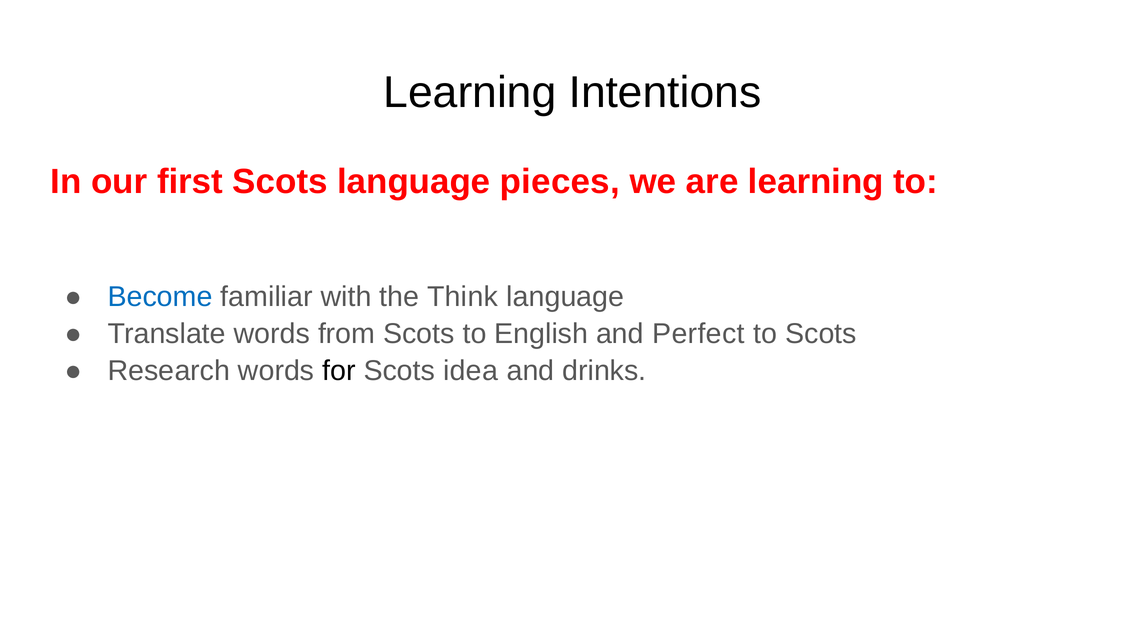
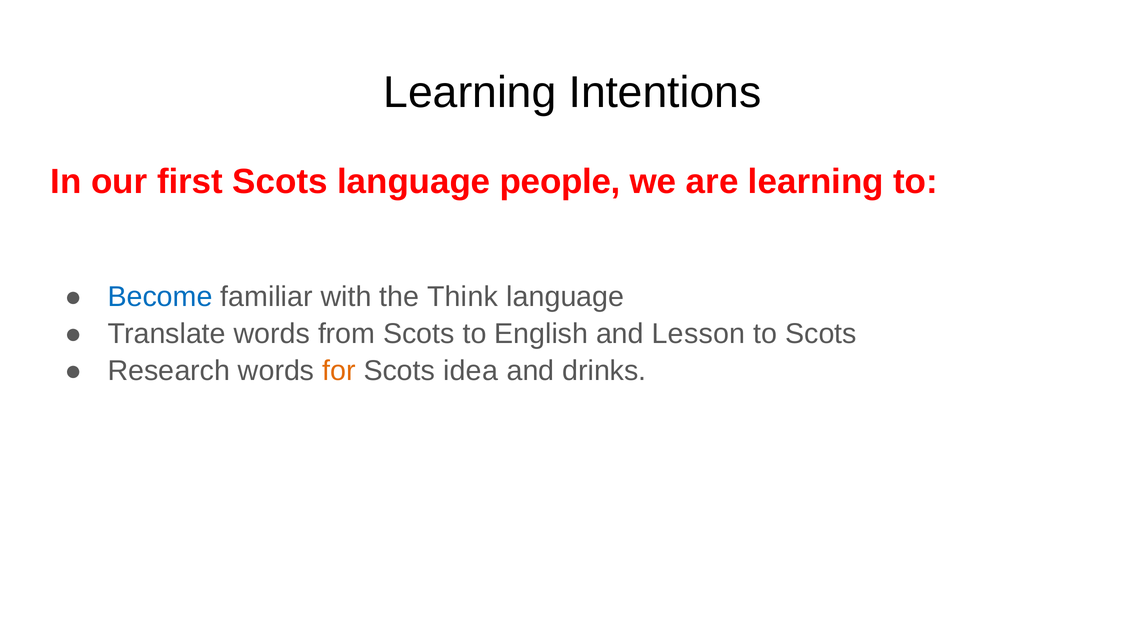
pieces: pieces -> people (560, 182)
Perfect: Perfect -> Lesson (699, 334)
for colour: black -> orange (339, 371)
